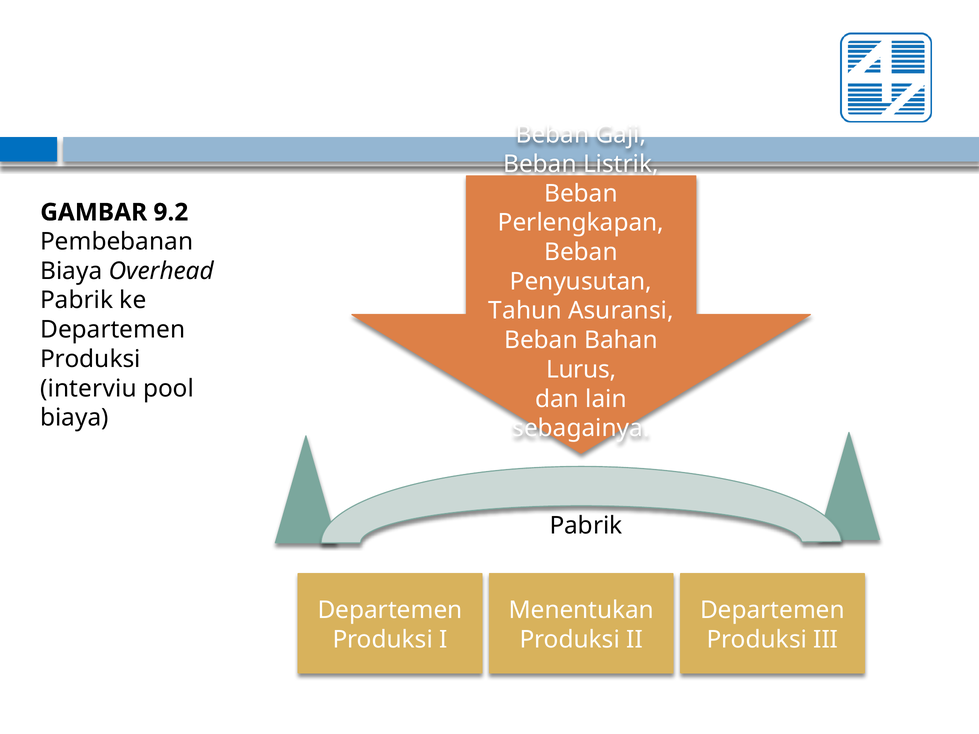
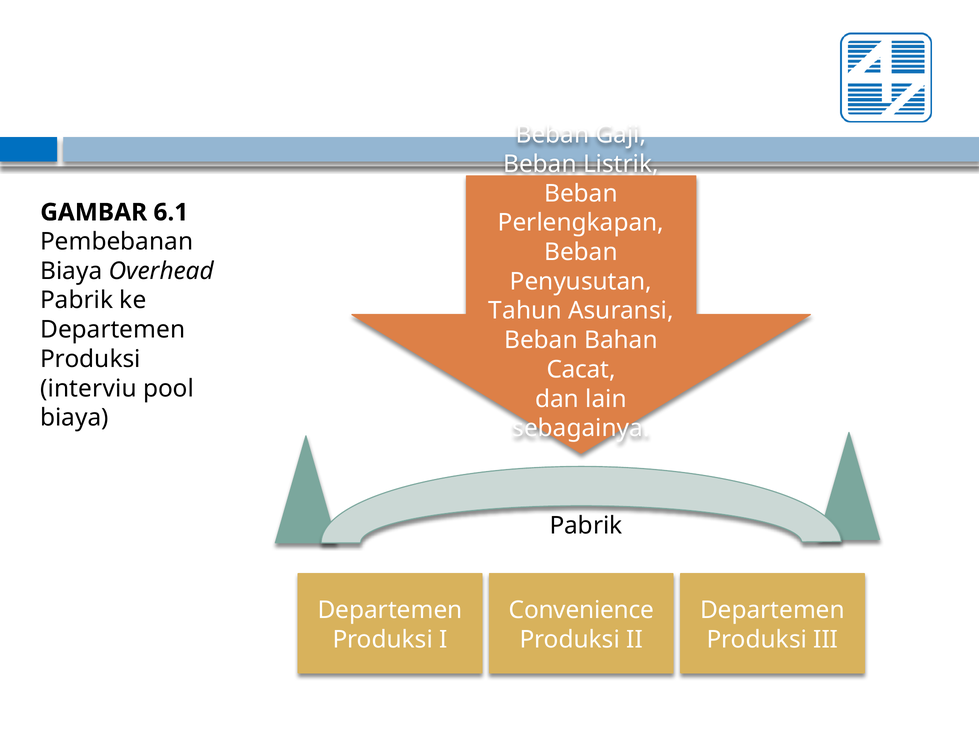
9.2: 9.2 -> 6.1 (171, 212)
Lurus: Lurus -> Cacat (581, 370)
Menentukan: Menentukan -> Convenience (581, 610)
